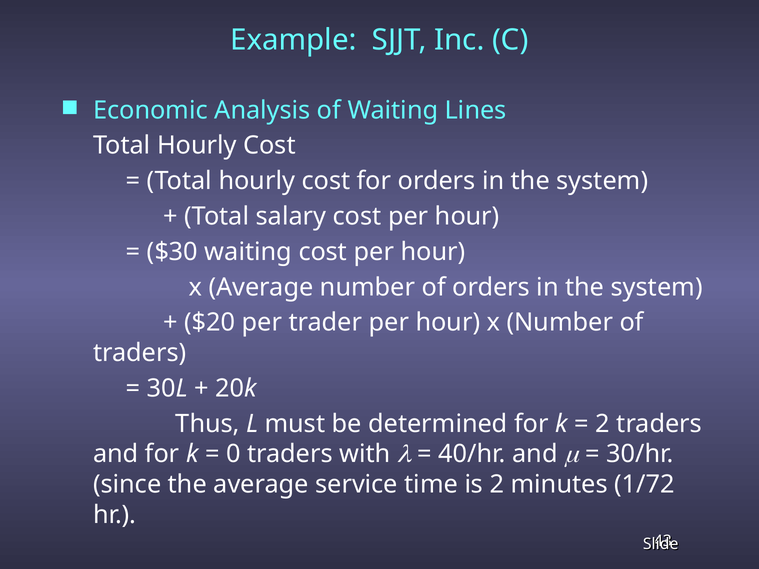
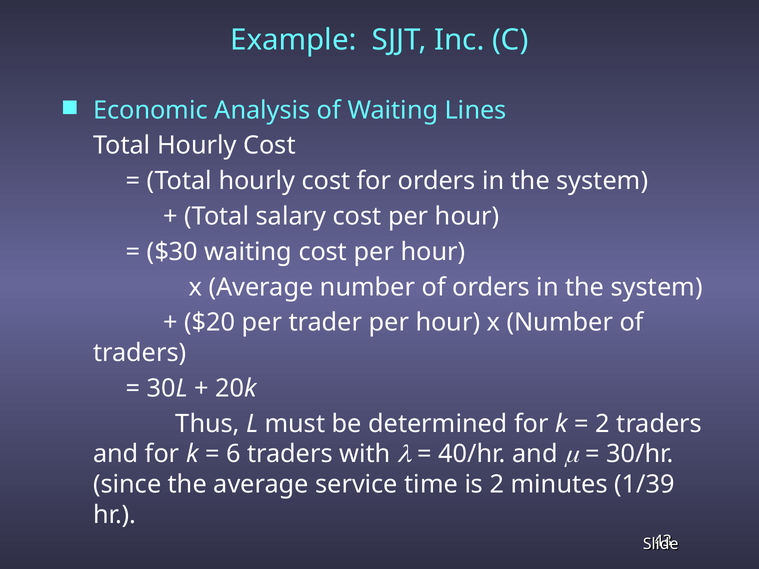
0: 0 -> 6 (233, 454)
1/72: 1/72 -> 1/39 (644, 485)
